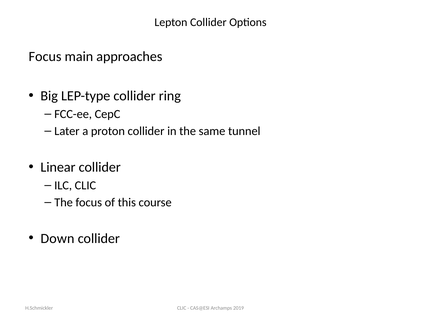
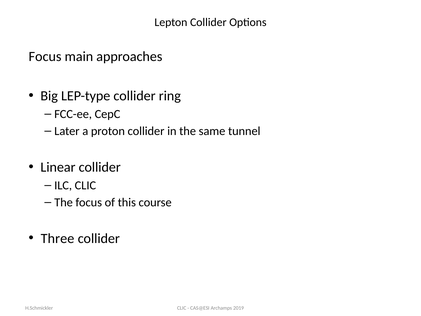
Down: Down -> Three (57, 238)
